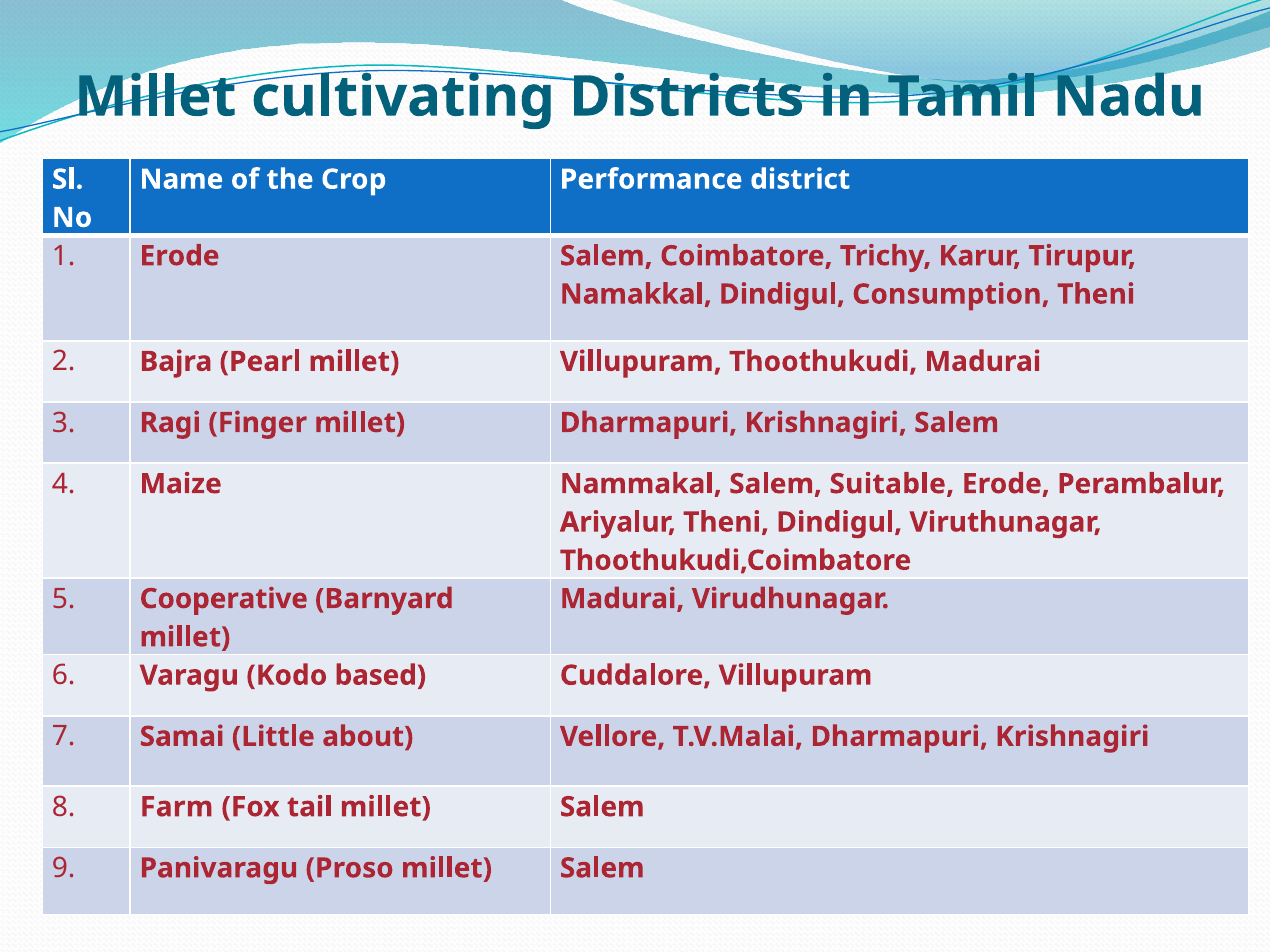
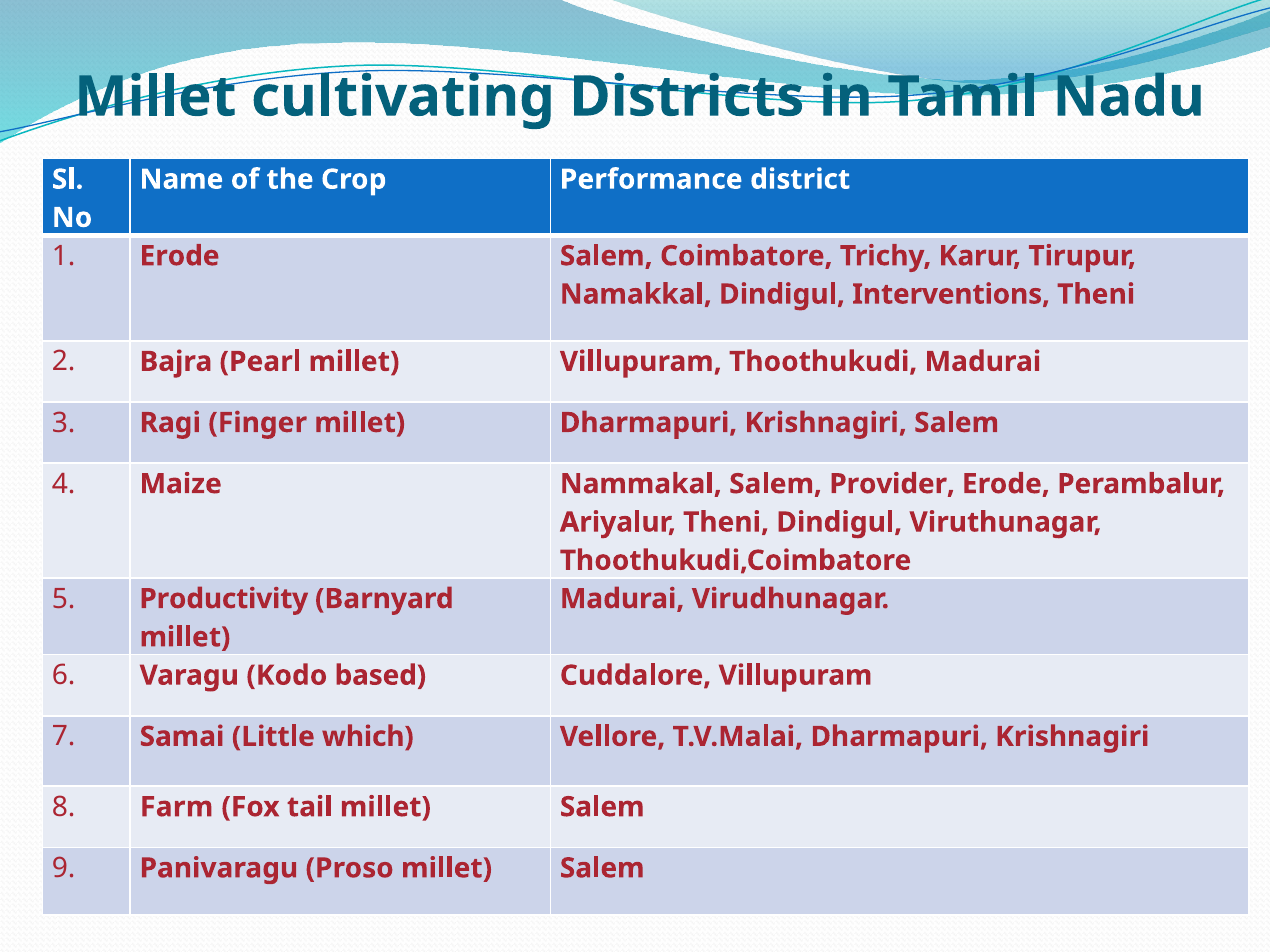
Consumption: Consumption -> Interventions (951, 294)
Suitable: Suitable -> Provider (892, 484)
Cooperative: Cooperative -> Productivity (224, 599)
about: about -> which (368, 737)
